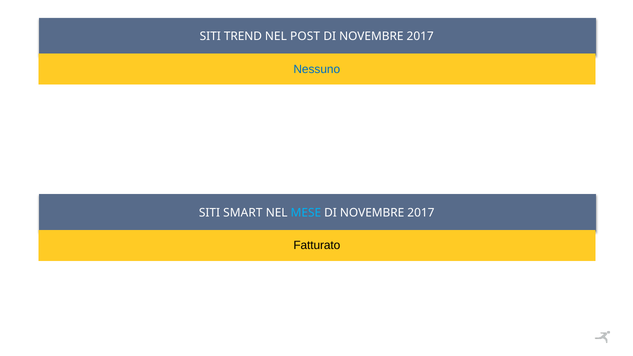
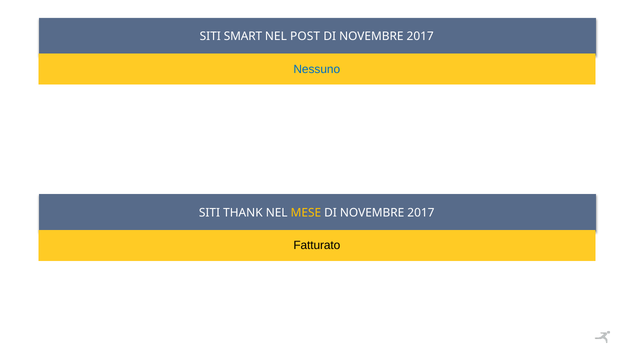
TREND: TREND -> SMART (243, 36)
SMART: SMART -> THANK (243, 213)
MESE colour: light blue -> yellow (306, 213)
